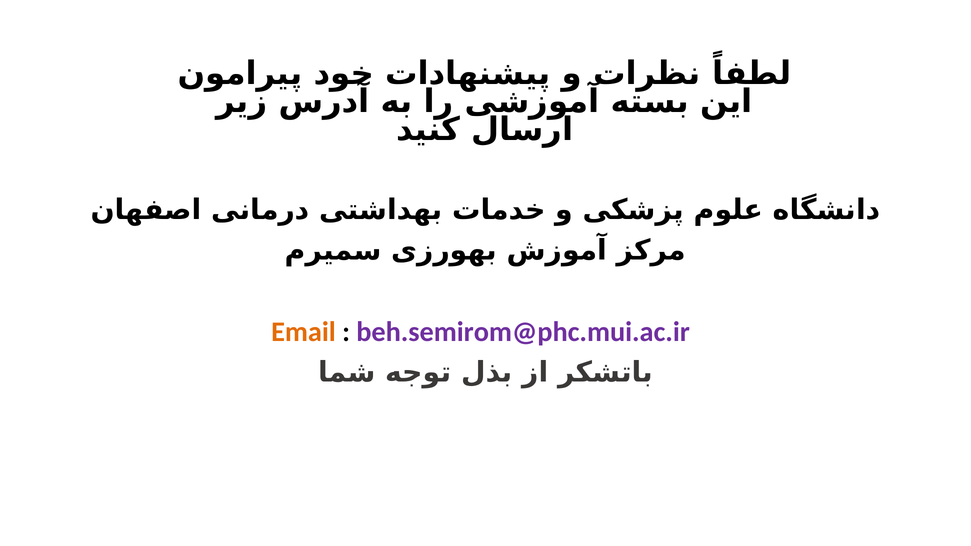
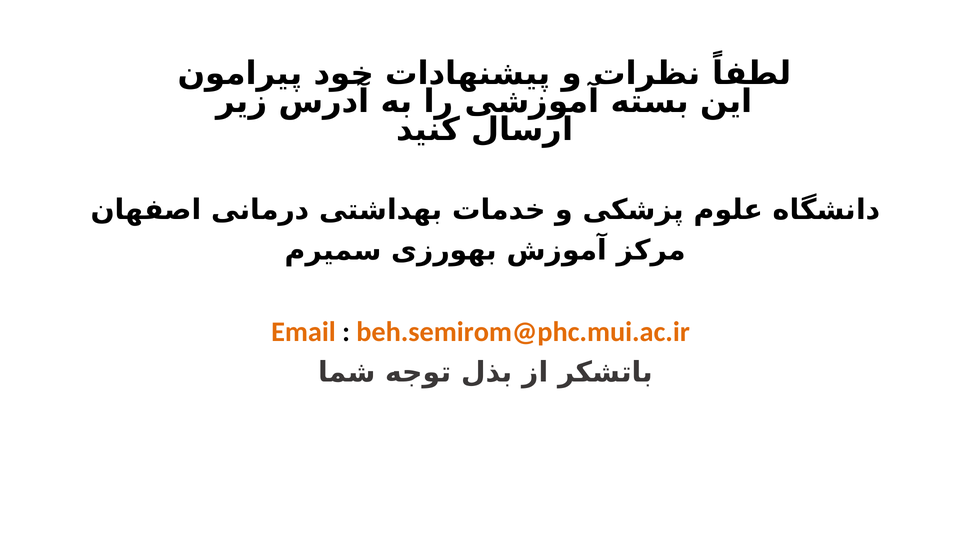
beh.semirom@phc.mui.ac.ir colour: purple -> orange (523, 332)
